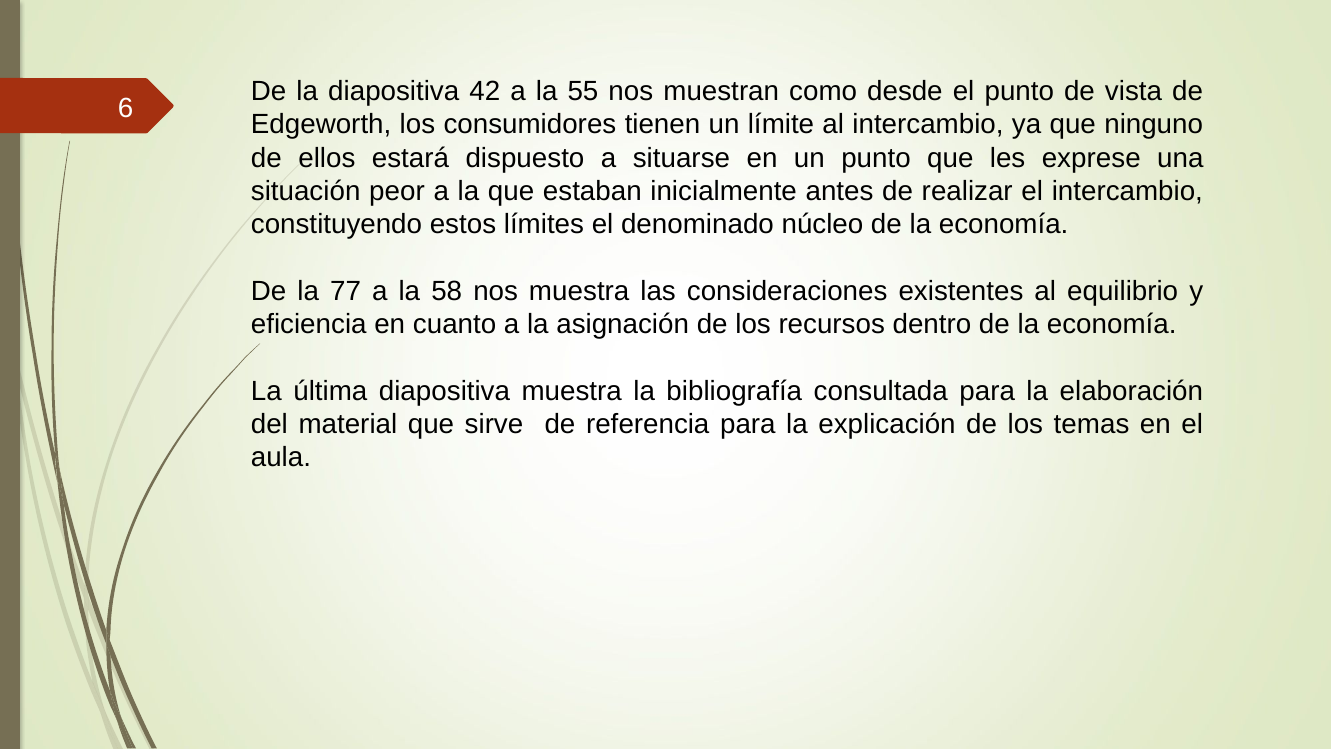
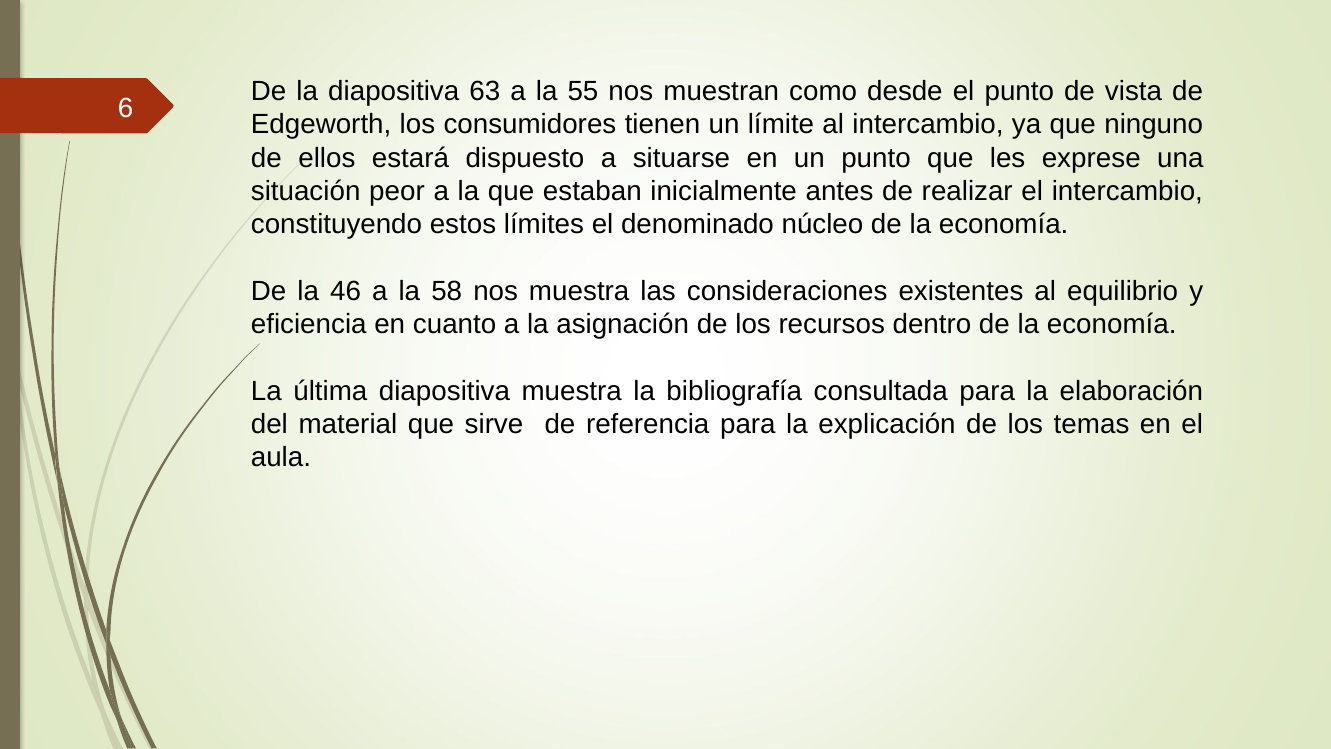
42: 42 -> 63 (485, 91)
77: 77 -> 46 (346, 291)
